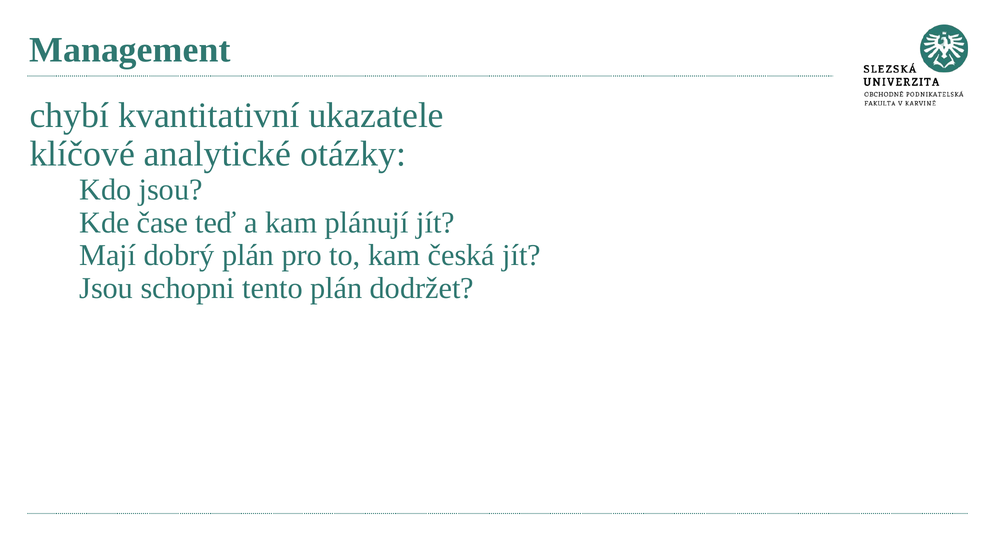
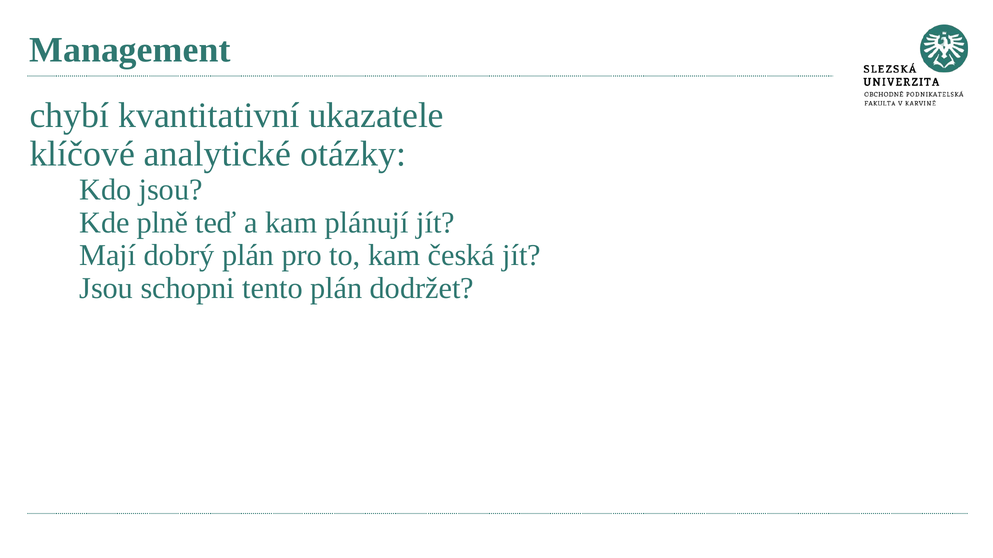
čase: čase -> plně (163, 223)
